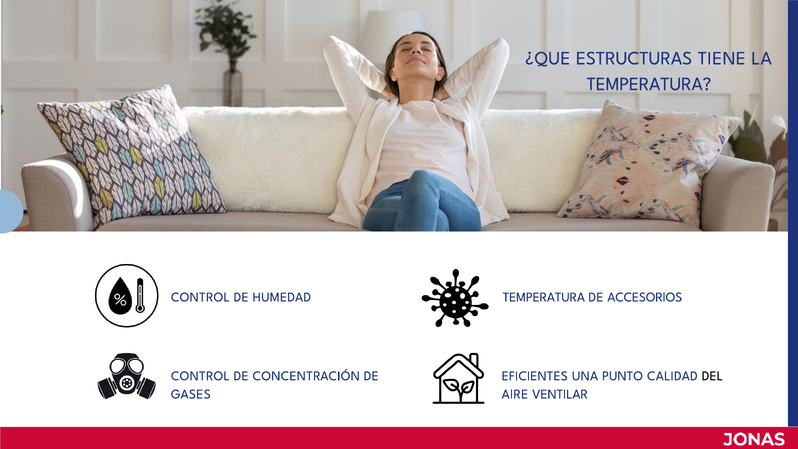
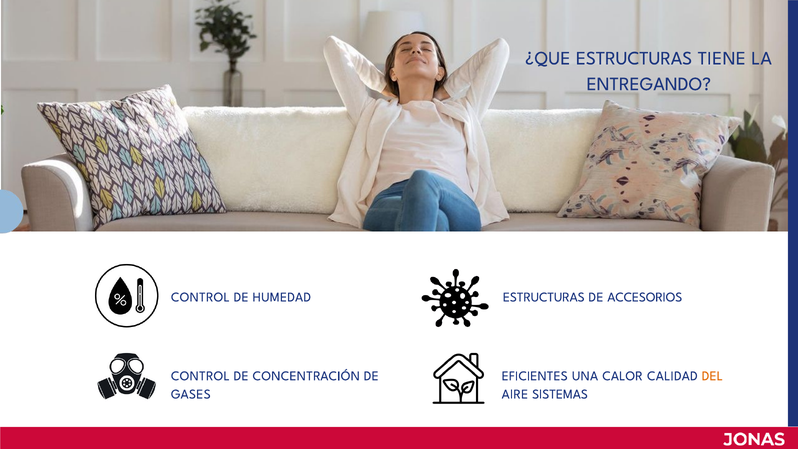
TEMPERATURA: TEMPERATURA -> ENTREGANDO (649, 84)
HUMEDAD TEMPERATURA: TEMPERATURA -> ESTRUCTURAS (544, 297)
PUNTO: PUNTO -> CALOR (623, 376)
DEL colour: black -> orange (712, 376)
VENTILAR: VENTILAR -> SISTEMAS (560, 394)
